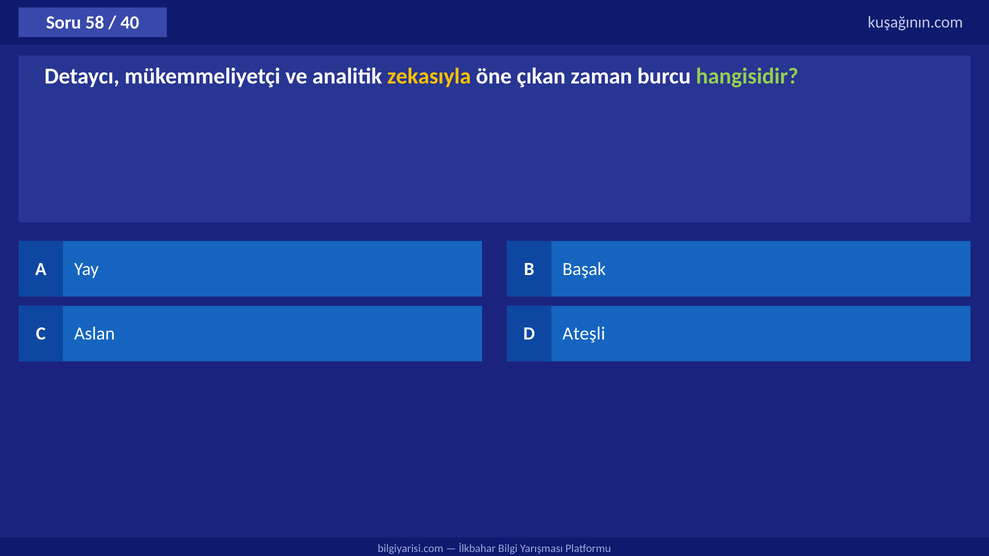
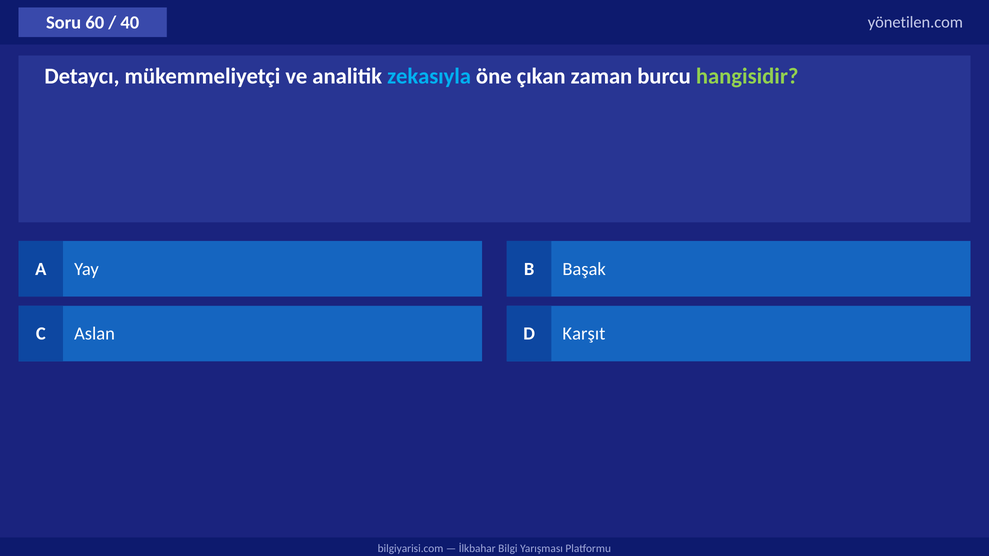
58: 58 -> 60 (95, 23)
kuşağının.com: kuşağının.com -> yönetilen.com (915, 22)
zekasıyla colour: yellow -> light blue (429, 76)
Ateşli: Ateşli -> Karşıt (584, 334)
